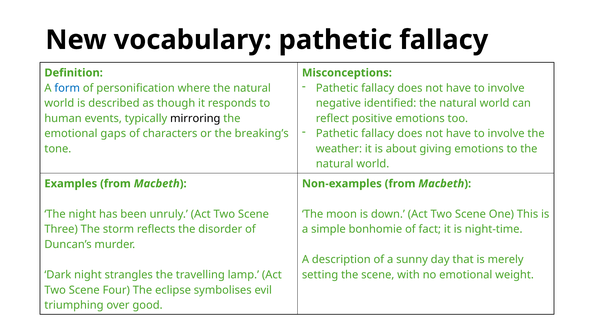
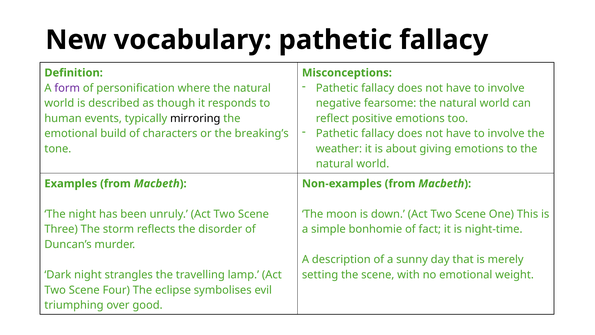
form colour: blue -> purple (67, 88)
identified: identified -> fearsome (390, 103)
gaps: gaps -> build (113, 133)
